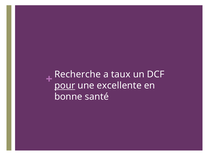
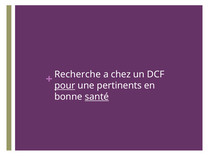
taux: taux -> chez (121, 74)
excellente: excellente -> pertinents (119, 85)
santé underline: none -> present (97, 97)
